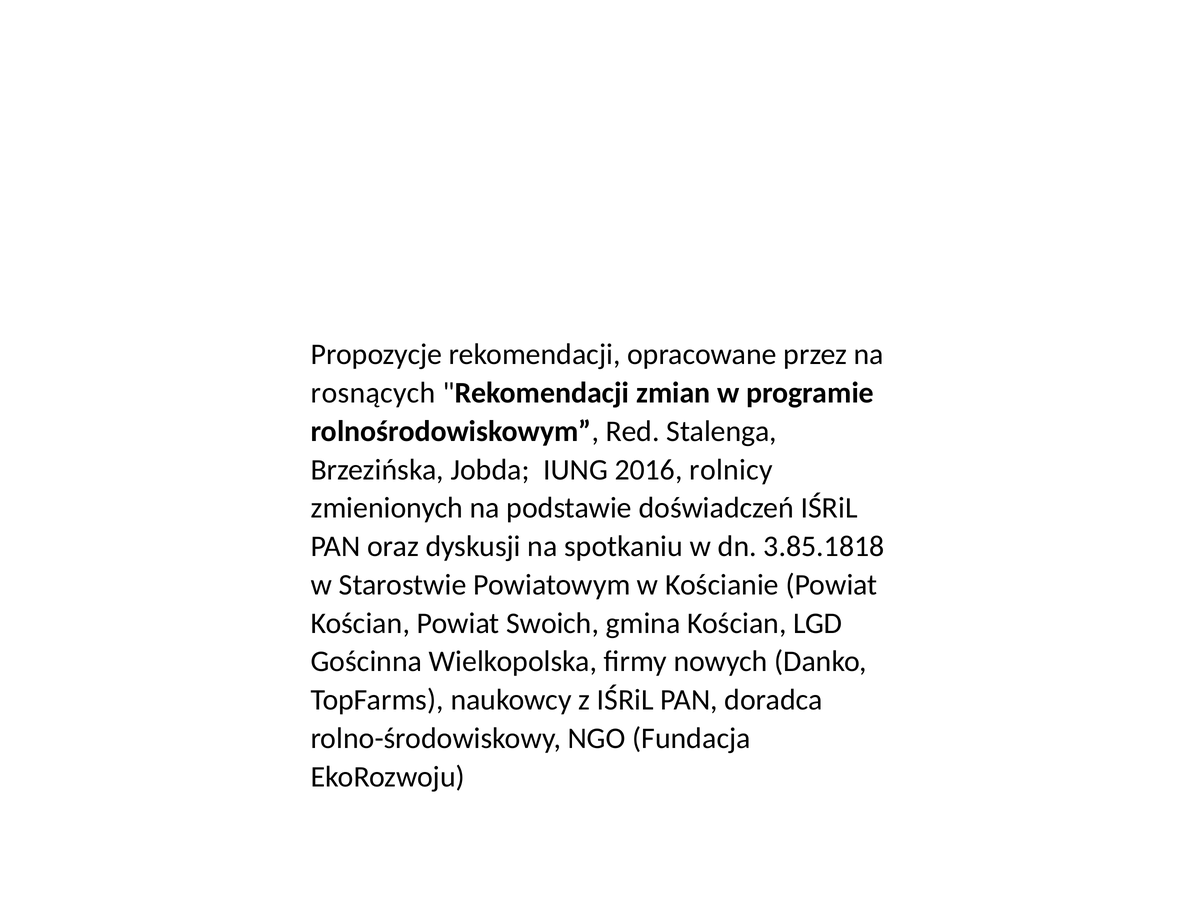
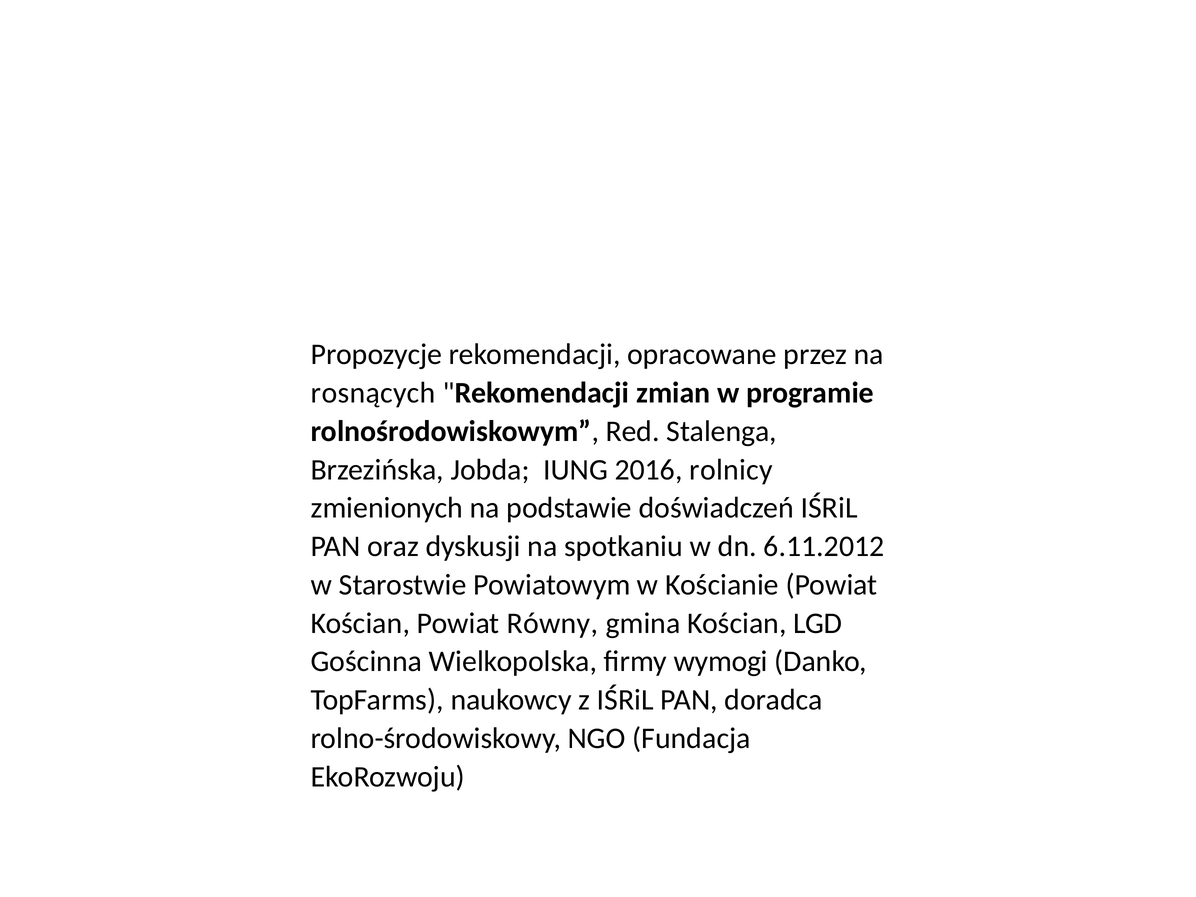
3.85.1818: 3.85.1818 -> 6.11.2012 (824, 546)
Swoich: Swoich -> Równy (552, 623)
nowych: nowych -> wymogi (721, 662)
